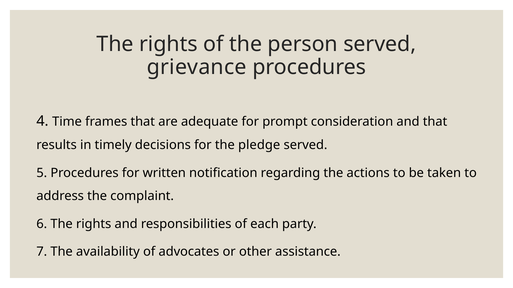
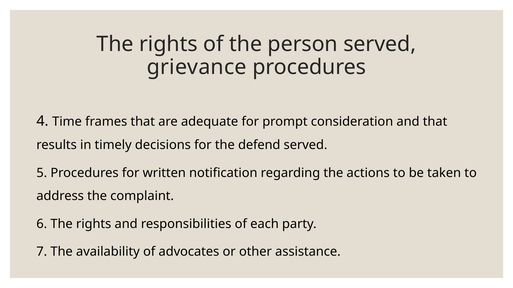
pledge: pledge -> defend (259, 145)
